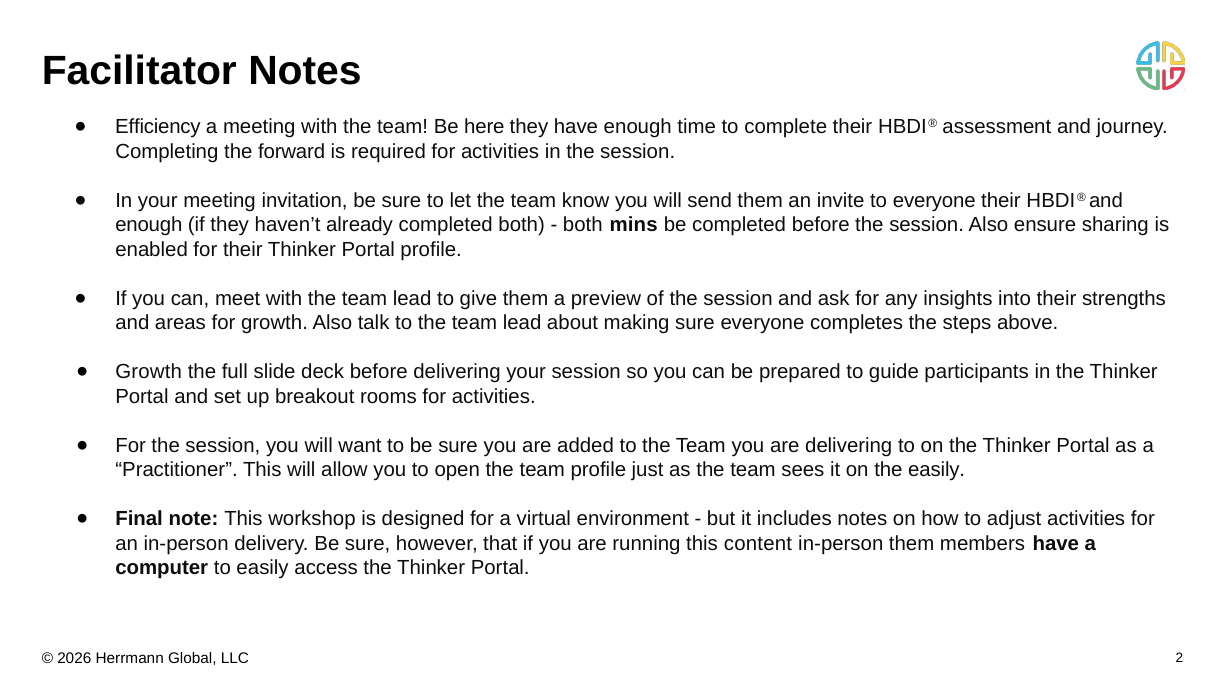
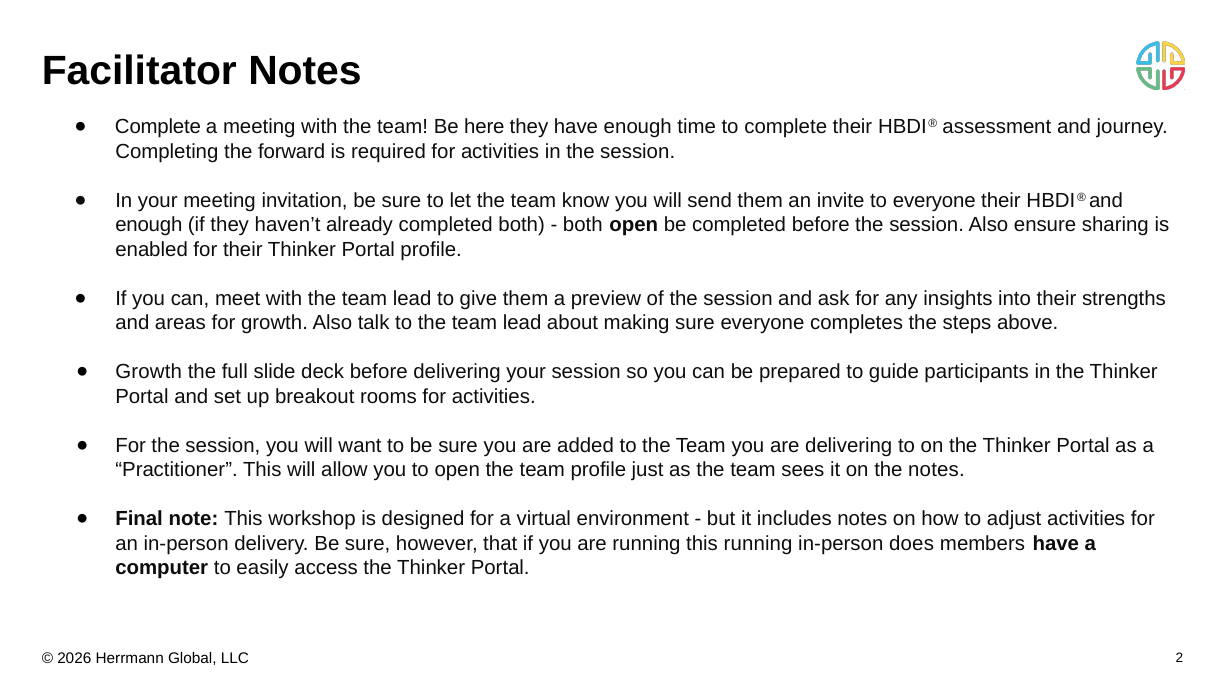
Efficiency: Efficiency -> Complete (158, 127)
both mins: mins -> open (634, 225)
the easily: easily -> notes (936, 470)
this content: content -> running (758, 544)
in-person them: them -> does (912, 544)
